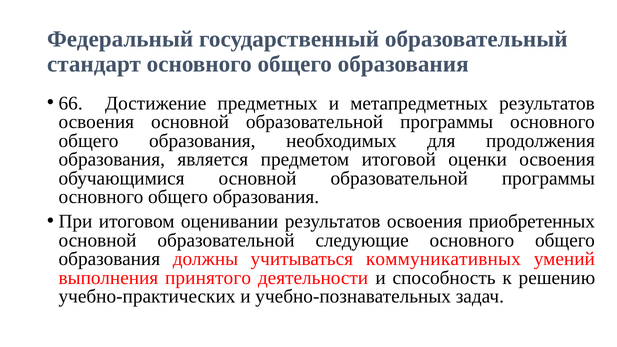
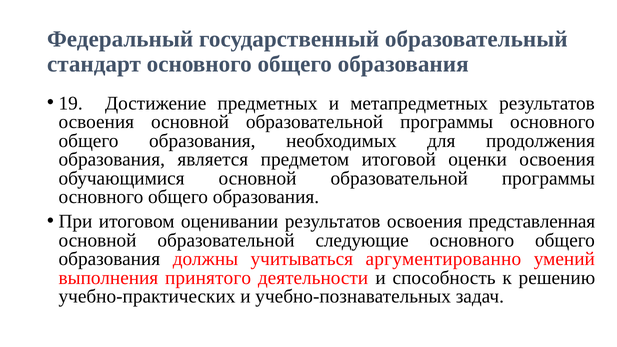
66: 66 -> 19 (71, 103)
приобретенных: приобретенных -> представленная (532, 222)
коммуникативных: коммуникативных -> аргументированно (443, 259)
